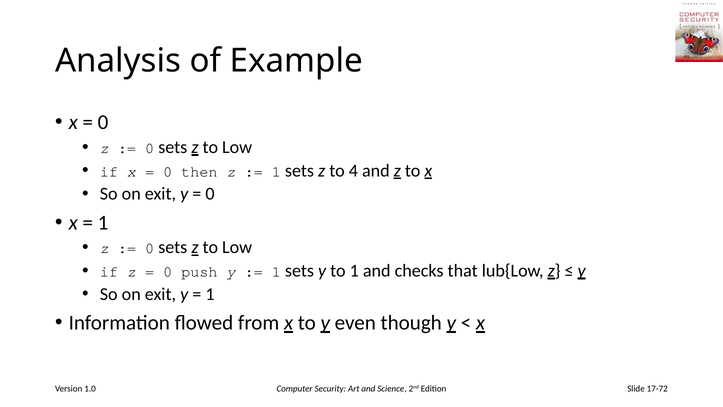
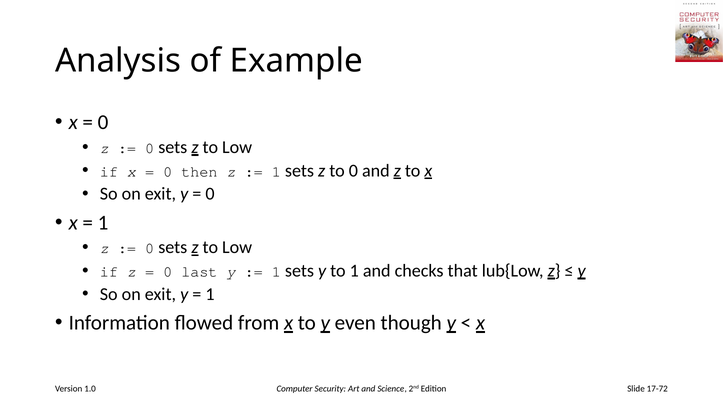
to 4: 4 -> 0 (353, 170)
push: push -> last (199, 272)
